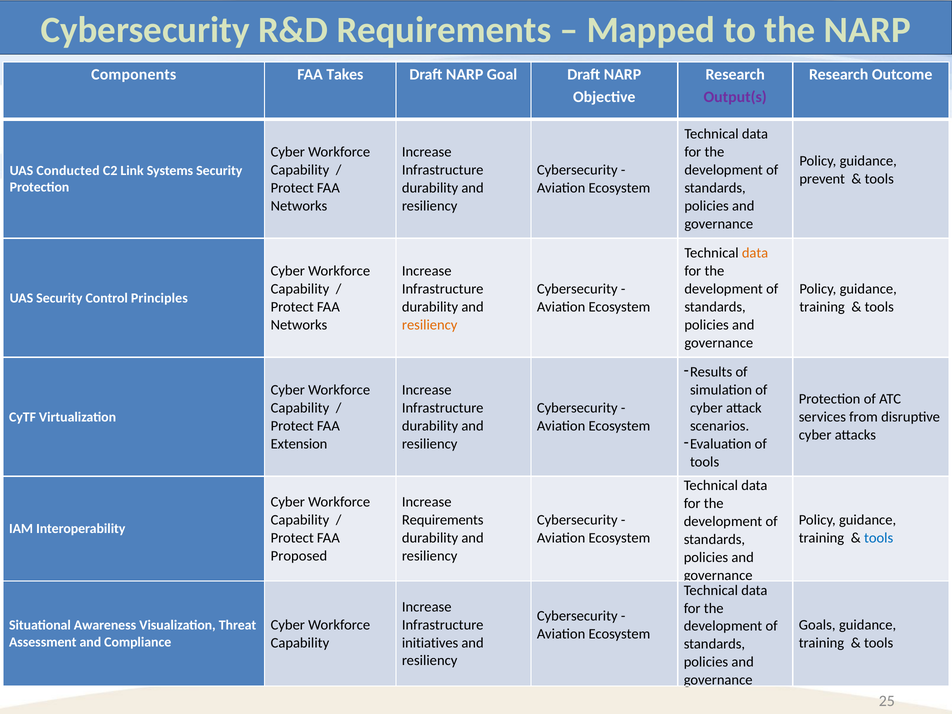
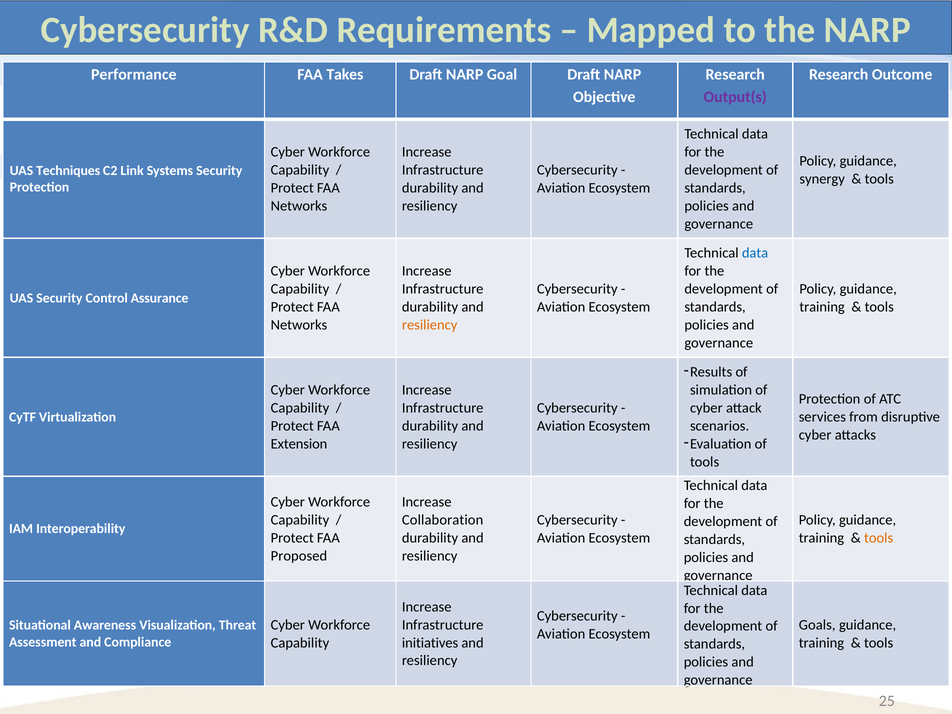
Components: Components -> Performance (134, 75)
Conducted: Conducted -> Techniques (68, 171)
prevent: prevent -> synergy (822, 179)
data colour: orange -> blue (755, 253)
Principles: Principles -> Assurance (160, 298)
Requirements: Requirements -> Collaboration (443, 520)
tools colour: blue -> orange (879, 538)
